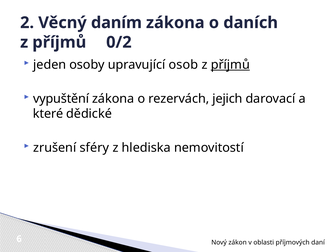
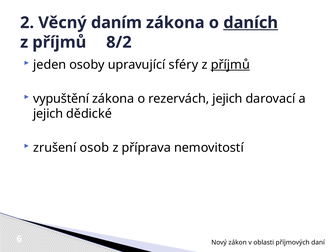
daních underline: none -> present (251, 23)
0/2: 0/2 -> 8/2 (119, 42)
osob: osob -> sféry (183, 65)
které: které -> jejich (48, 114)
sféry: sféry -> osob (94, 148)
hlediska: hlediska -> příprava (146, 148)
